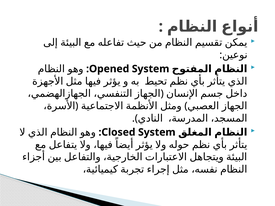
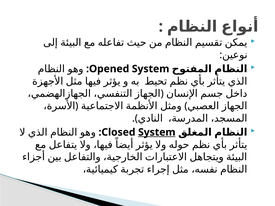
System underline: none -> present (157, 132)
